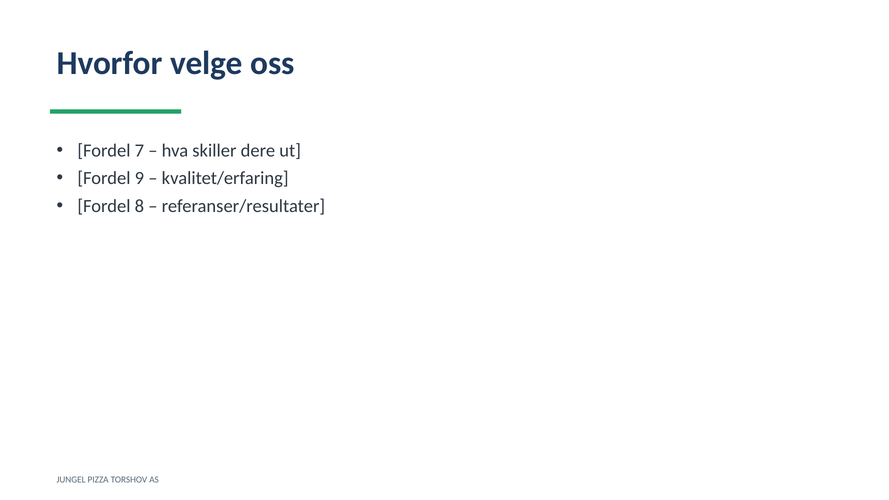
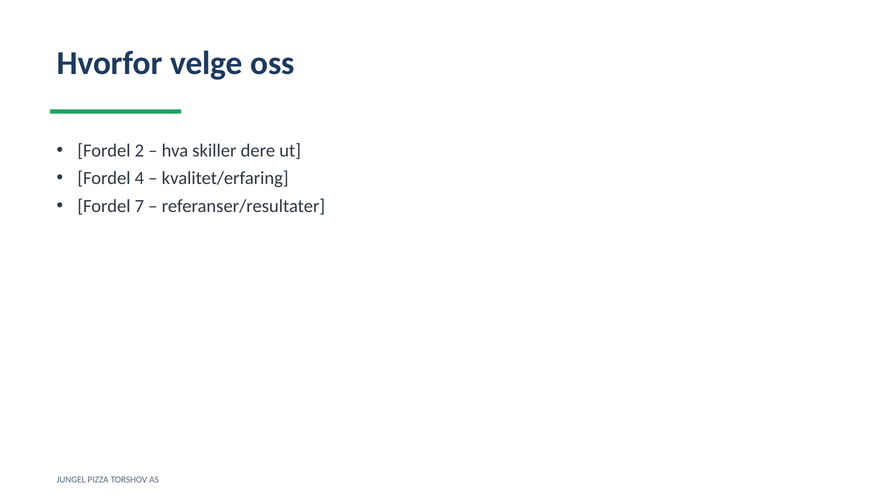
7: 7 -> 2 (139, 151)
9: 9 -> 4 (139, 178)
8: 8 -> 7 (139, 206)
